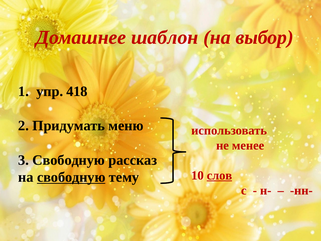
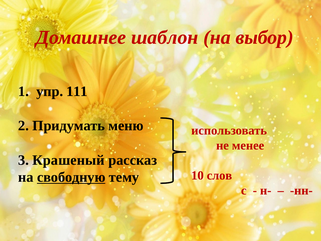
418: 418 -> 111 (77, 91)
3 Свободную: Свободную -> Крашеный (69, 160)
слов underline: present -> none (219, 175)
